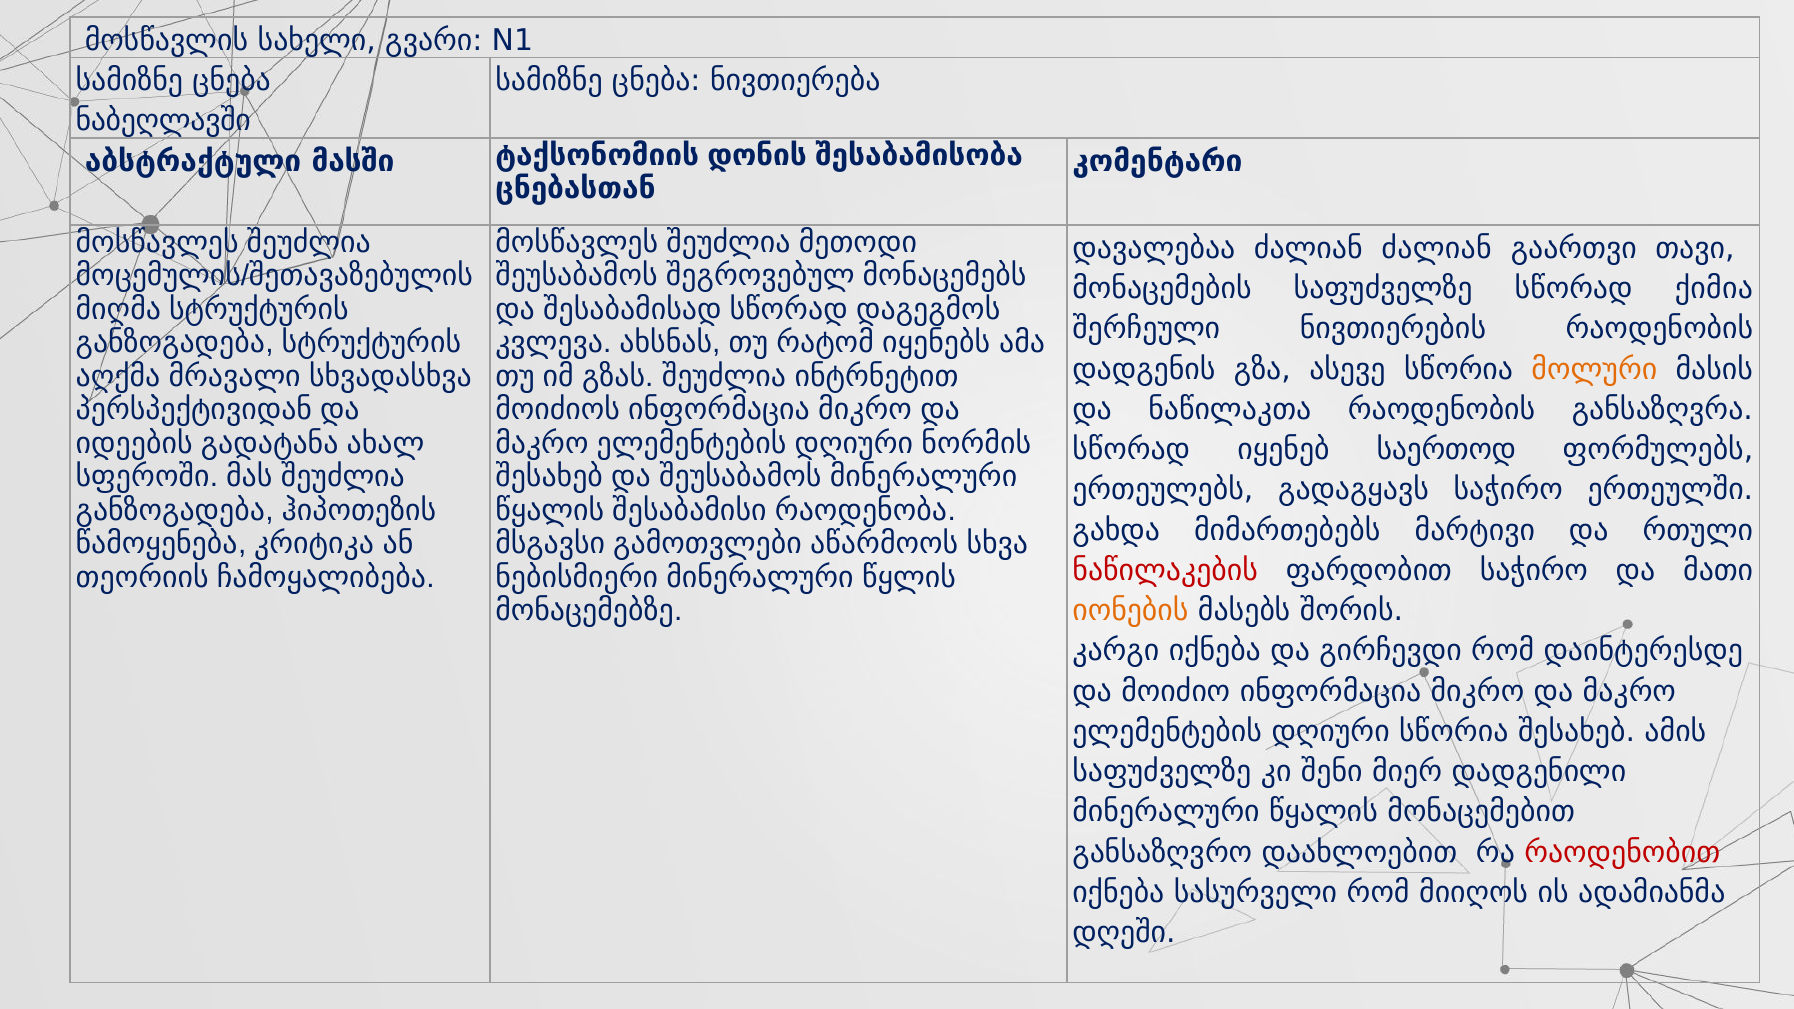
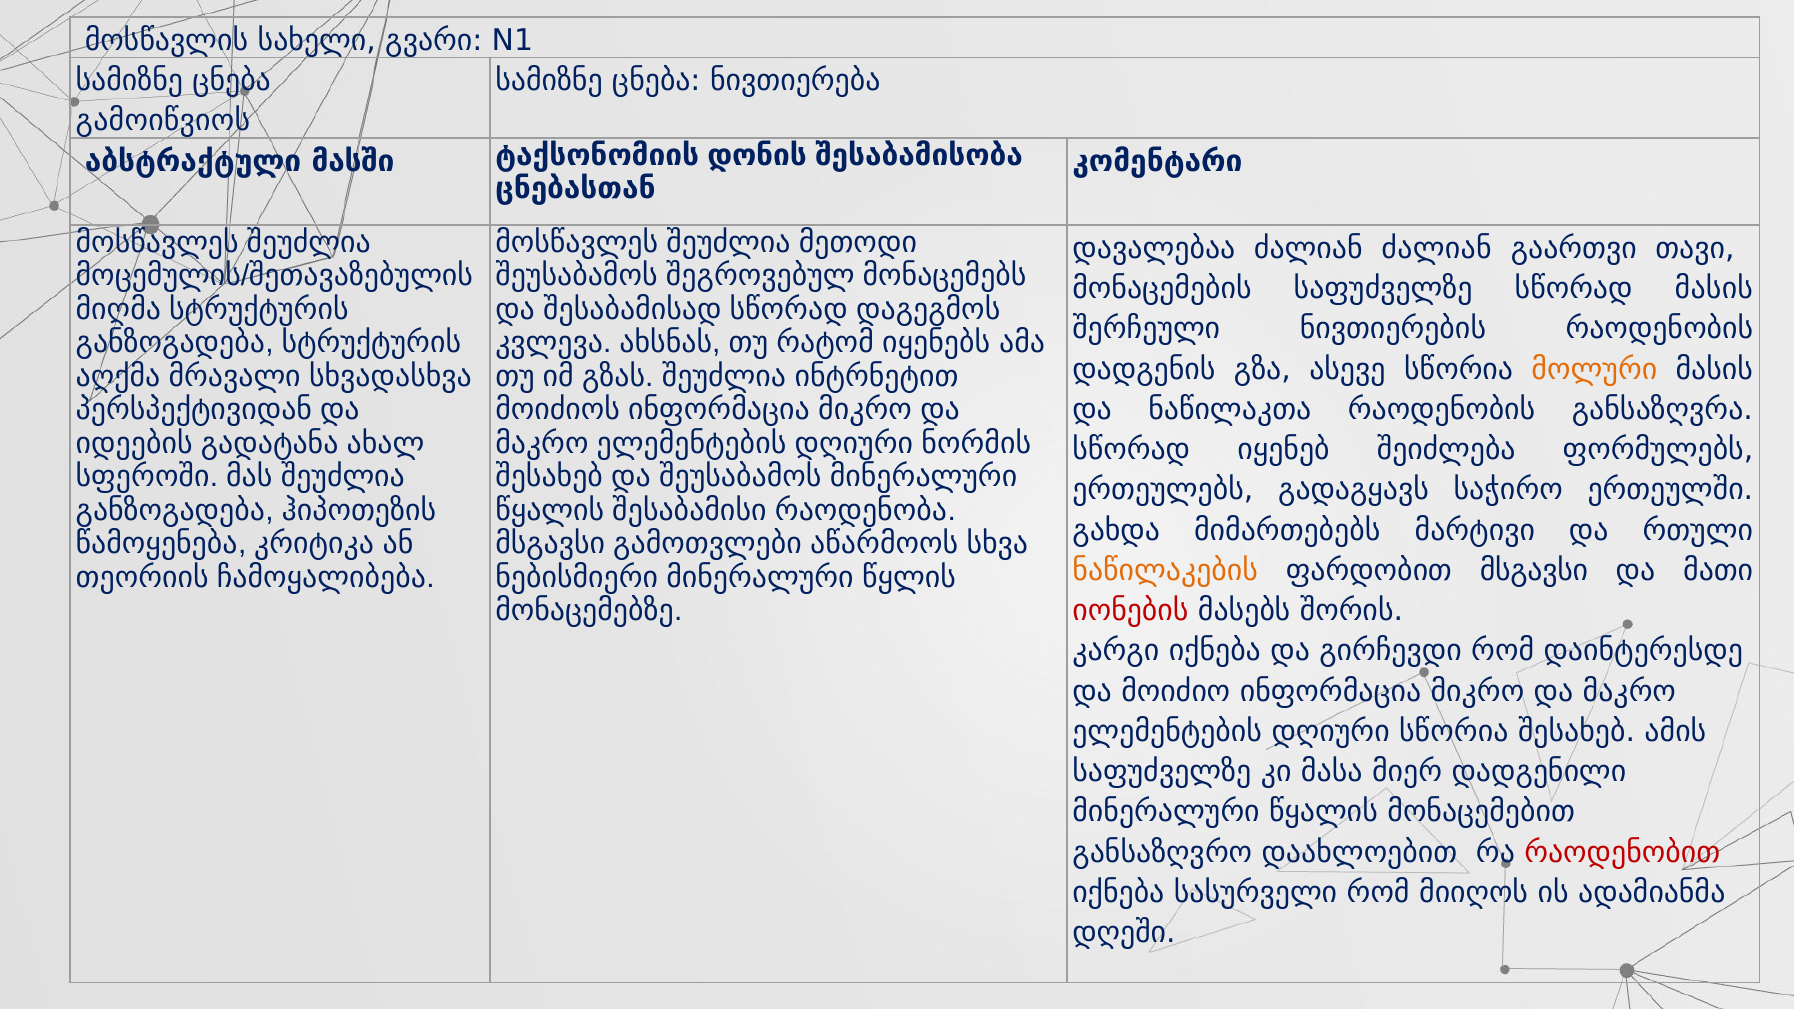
ნაბეღლავში: ნაბეღლავში -> გამოიწვიოს (163, 121)
სწორად ქიმია: ქიმია -> მასის (1714, 289)
საერთოდ: საერთოდ -> შეიძლება (1446, 450)
ნაწილაკების colour: red -> orange (1165, 571)
ფარდობით საჭირო: საჭირო -> მსგავსი (1534, 571)
იონების colour: orange -> red (1130, 611)
შენი: შენი -> მასა (1332, 772)
